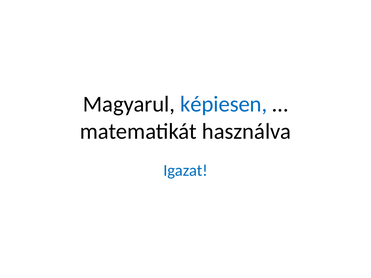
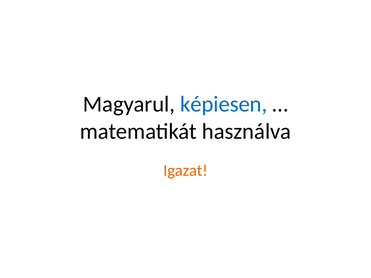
Igazat colour: blue -> orange (186, 171)
